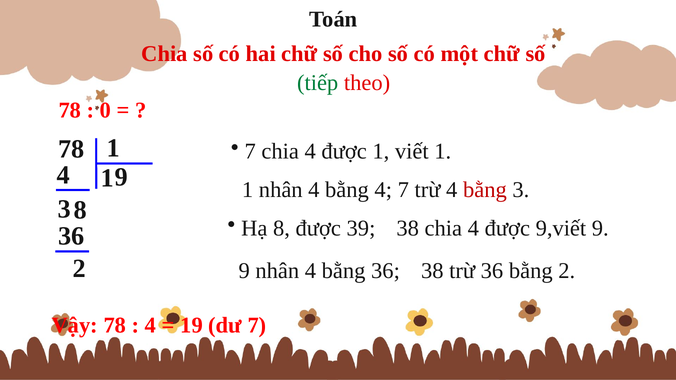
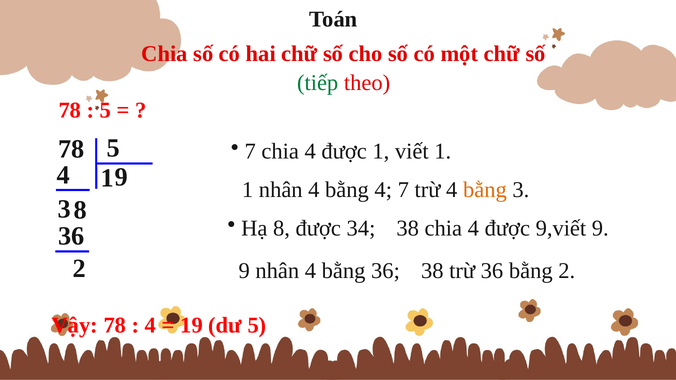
0: 0 -> 5 (105, 110)
78 1: 1 -> 5 (113, 148)
bằng colour: red -> orange (485, 190)
39: 39 -> 34 (361, 228)
dư 7: 7 -> 5 (257, 325)
